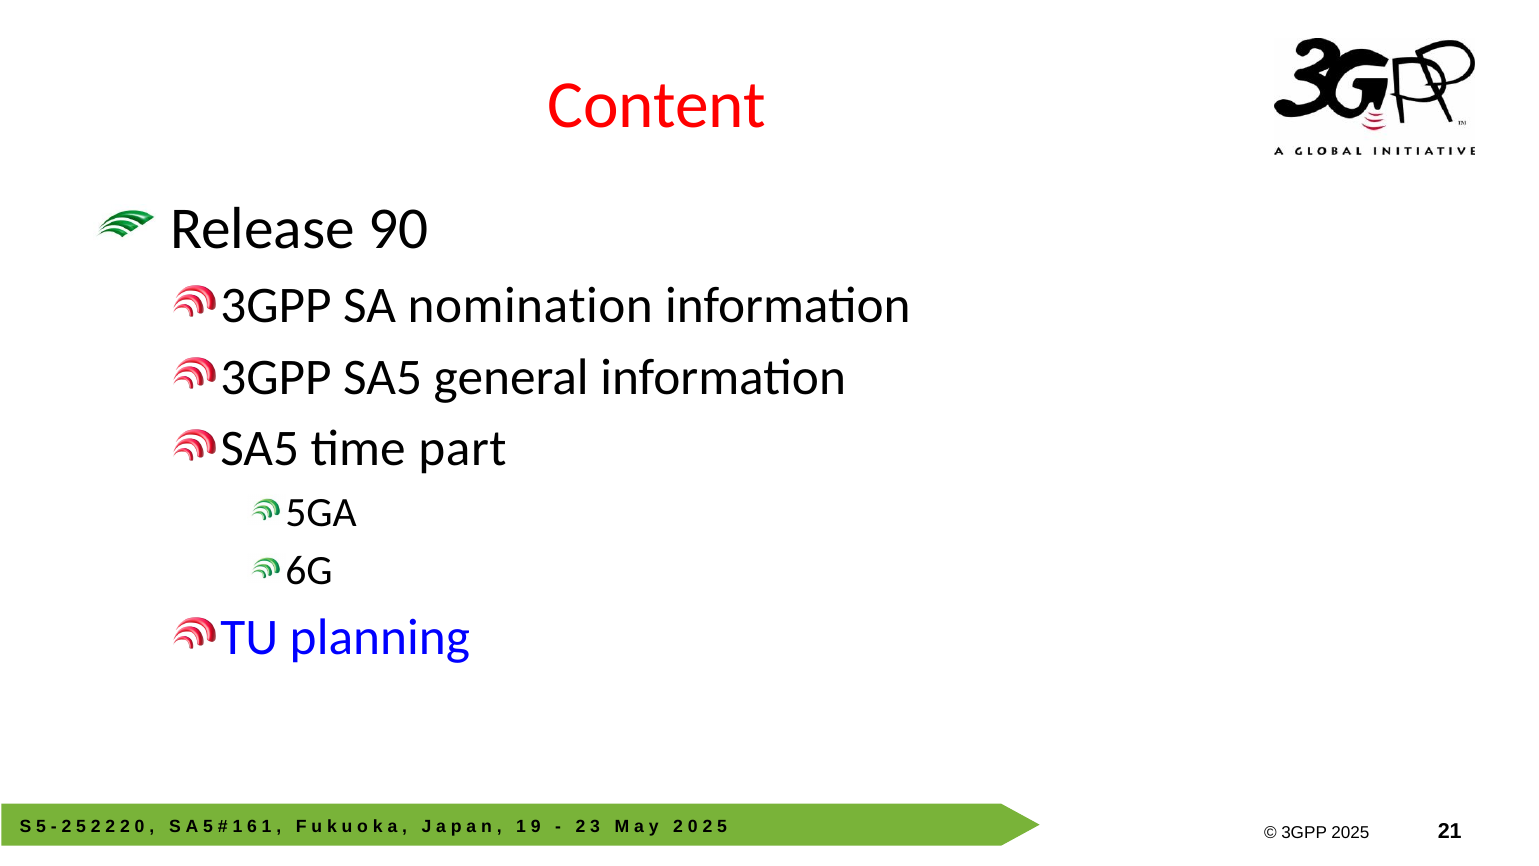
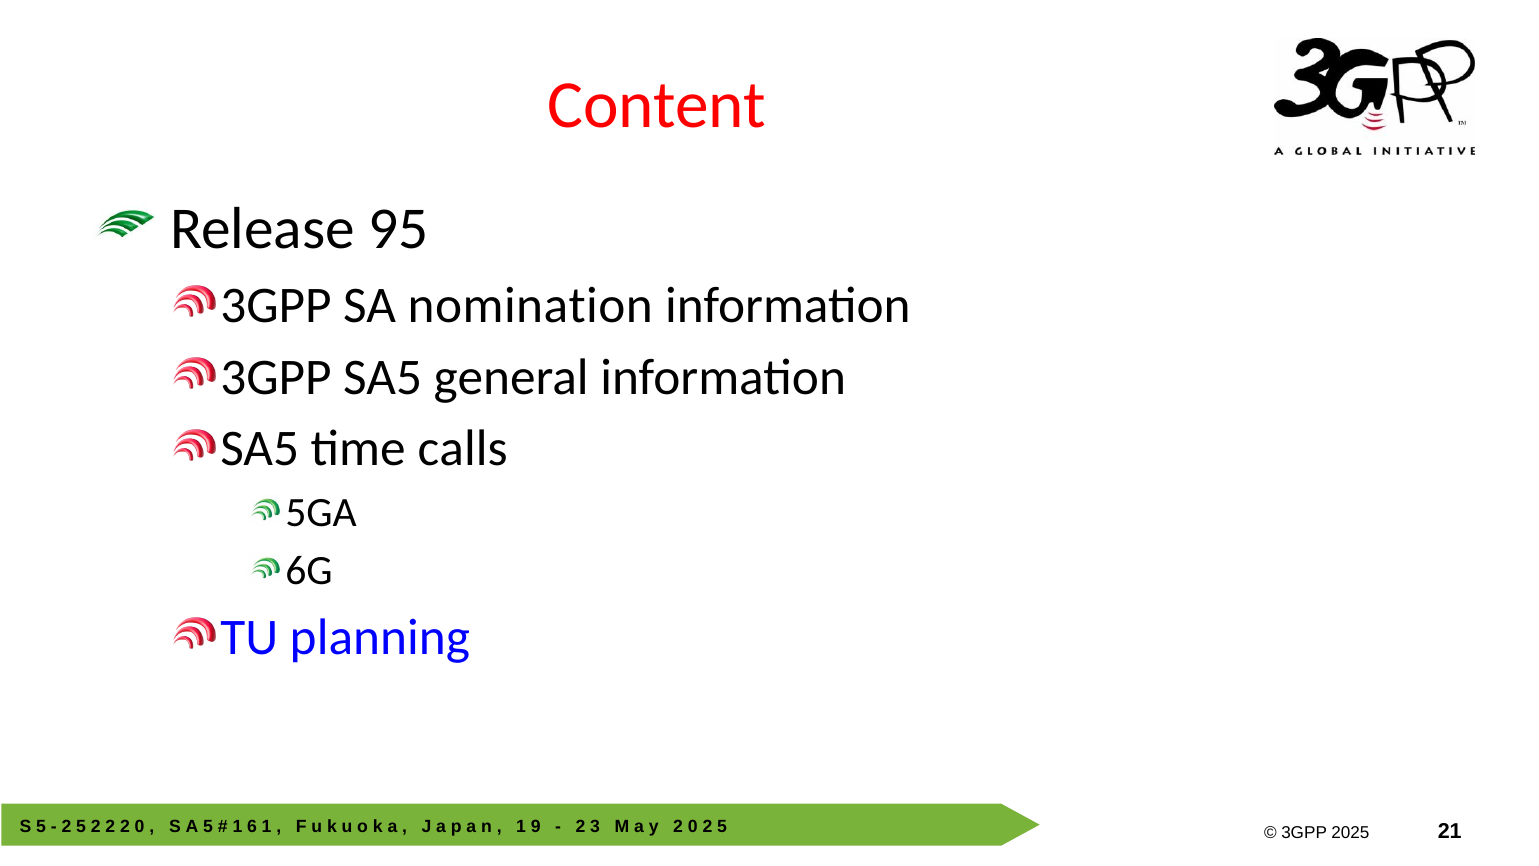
90: 90 -> 95 (398, 229)
part: part -> calls (463, 449)
